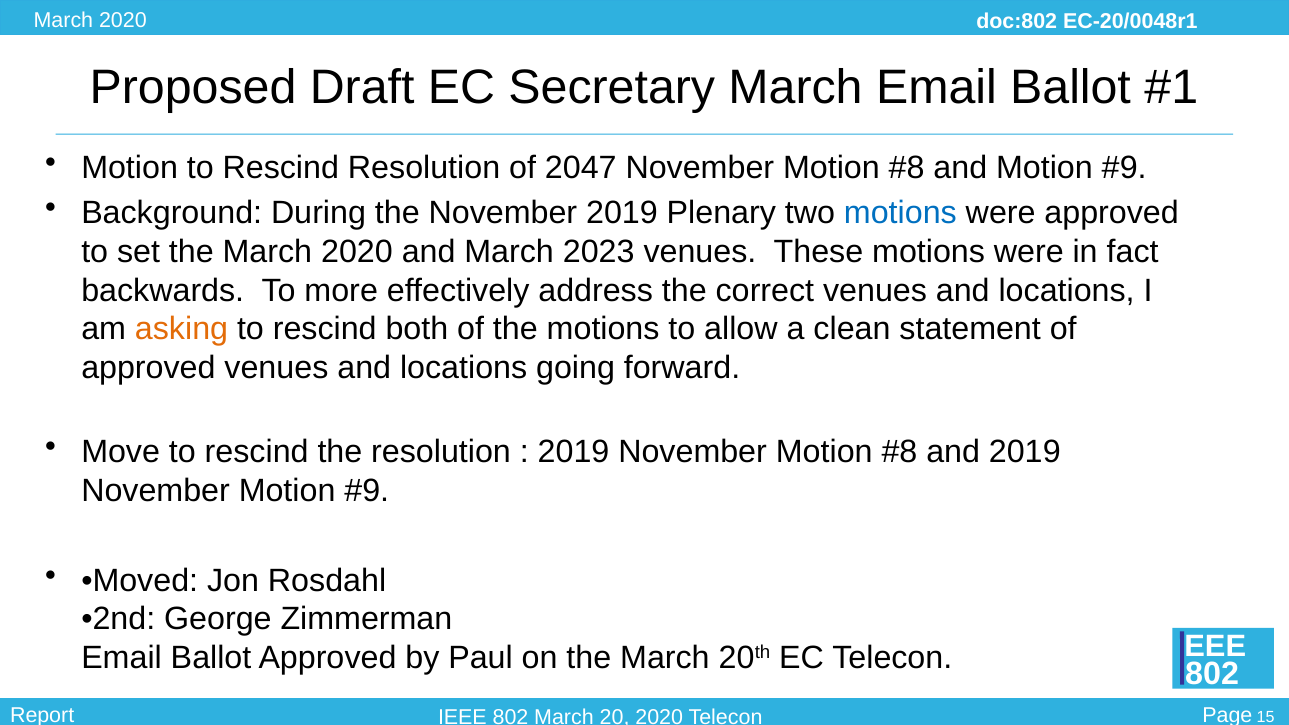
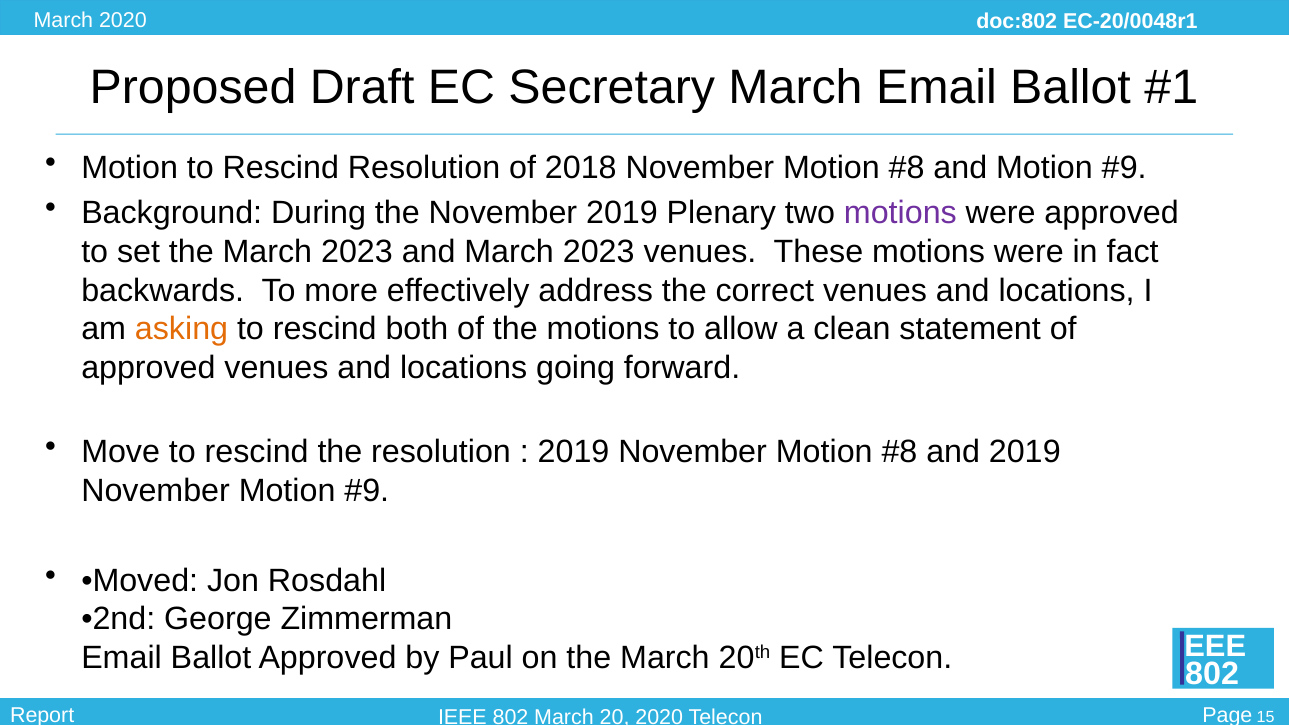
2047: 2047 -> 2018 (581, 168)
motions colour: blue -> purple (900, 213)
the March 2020: 2020 -> 2023 (357, 252)
